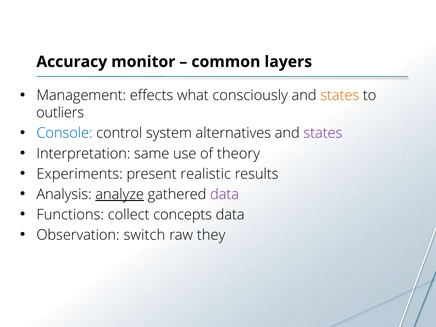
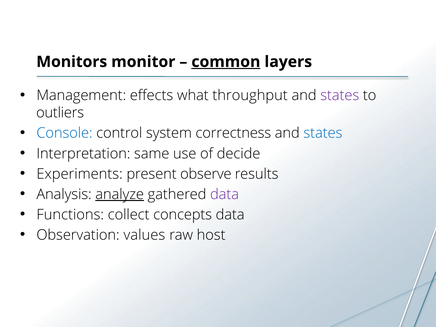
Accuracy: Accuracy -> Monitors (72, 62)
common underline: none -> present (226, 62)
consciously: consciously -> throughput (250, 95)
states colour: orange -> purple (340, 95)
alternatives: alternatives -> correctness (233, 133)
states colour: purple -> blue (323, 133)
theory: theory -> decide (239, 154)
realistic: realistic -> observe (206, 174)
switch: switch -> values (144, 235)
they: they -> host (211, 235)
